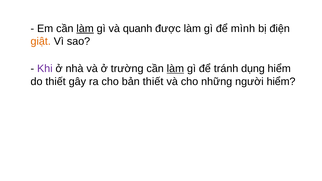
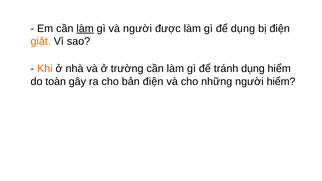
và quanh: quanh -> người (137, 28)
để mình: mình -> dụng (243, 28)
Khi colour: purple -> orange (45, 69)
làm underline: present -> none (175, 69)
do thiết: thiết -> toàn (56, 82)
bản thiết: thiết -> điện (153, 82)
